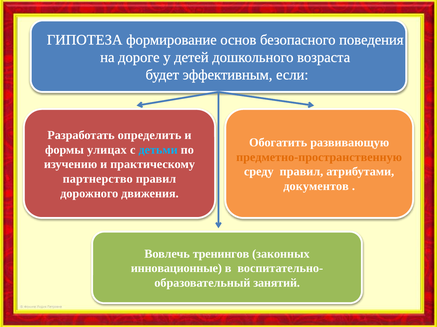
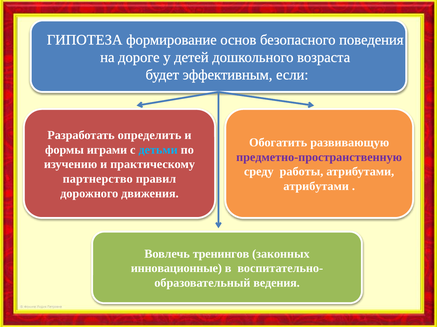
улицах: улицах -> играми (107, 150)
предметно-пространственную colour: orange -> purple (319, 157)
среду правил: правил -> работы (301, 172)
документов: документов -> атрибутами (316, 187)
занятий: занятий -> ведения (277, 283)
